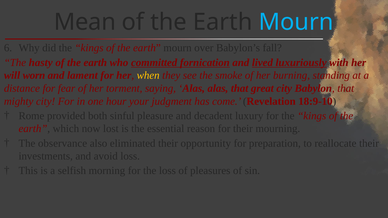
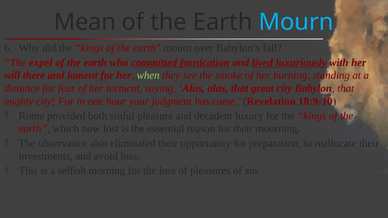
hasty: hasty -> expel (41, 63)
worn: worn -> there (34, 75)
when colour: yellow -> light green (148, 75)
